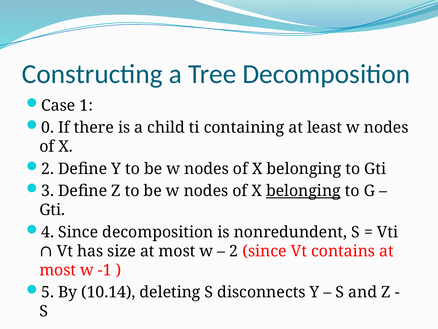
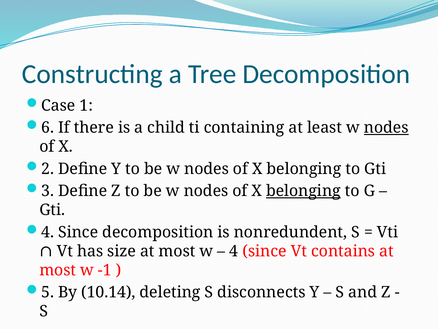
0: 0 -> 6 (48, 128)
nodes underline: none -> present (386, 128)
2: 2 -> 4 (234, 251)
